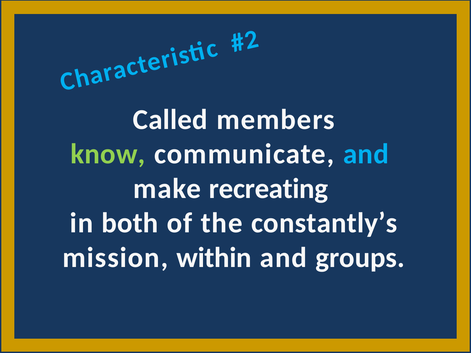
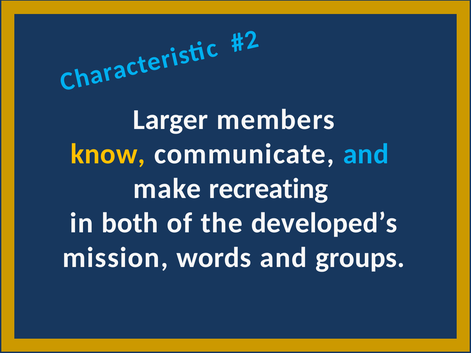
Called: Called -> Larger (170, 120)
know colour: light green -> yellow (108, 154)
constantly’s: constantly’s -> developed’s (324, 223)
within: within -> words (214, 258)
